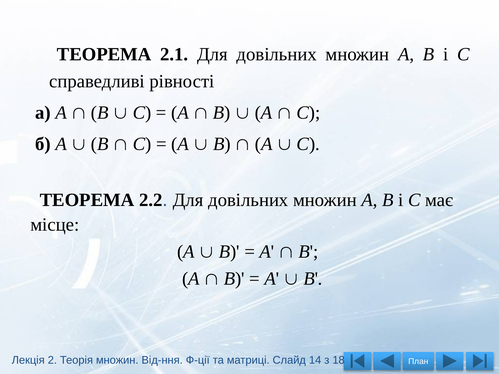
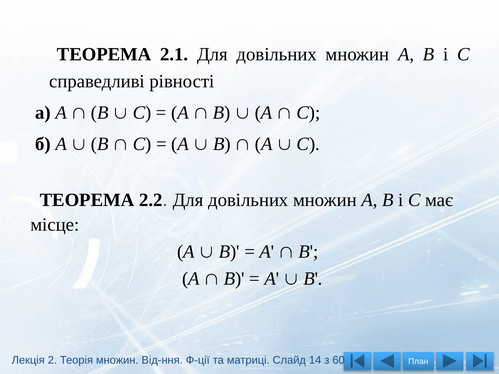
18: 18 -> 60 (339, 360)
